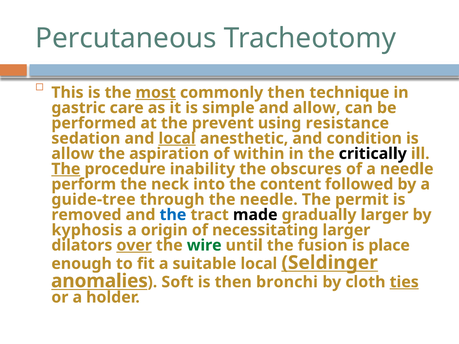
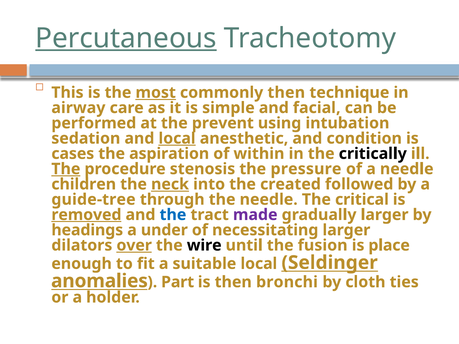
Percutaneous underline: none -> present (126, 38)
gastric: gastric -> airway (78, 108)
and allow: allow -> facial (317, 108)
resistance: resistance -> intubation (347, 123)
allow: allow -> cases (73, 154)
inability: inability -> stenosis (203, 169)
obscures: obscures -> pressure (306, 169)
perform: perform -> children (84, 184)
neck underline: none -> present (170, 184)
content: content -> created (290, 184)
permit: permit -> critical (362, 200)
removed underline: none -> present (86, 215)
made colour: black -> purple (255, 215)
kyphosis: kyphosis -> headings (87, 230)
origin: origin -> under (164, 230)
wire colour: green -> black (204, 245)
Soft: Soft -> Part (178, 282)
ties underline: present -> none (404, 282)
